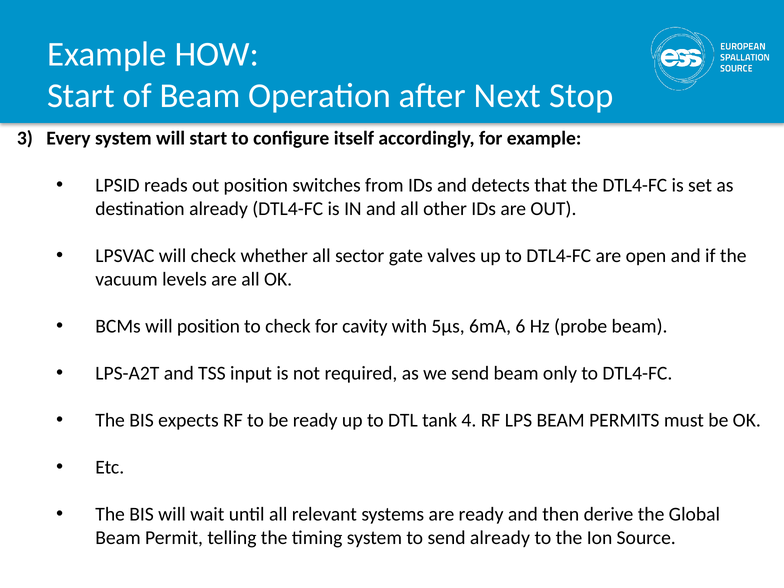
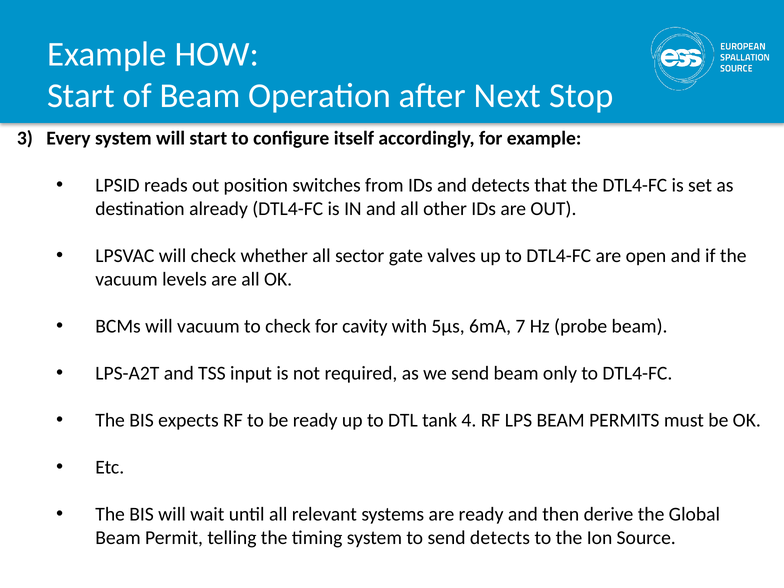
will position: position -> vacuum (208, 326)
6: 6 -> 7 (520, 326)
send already: already -> detects (500, 538)
